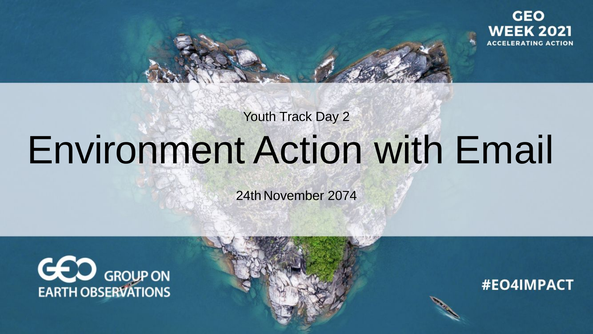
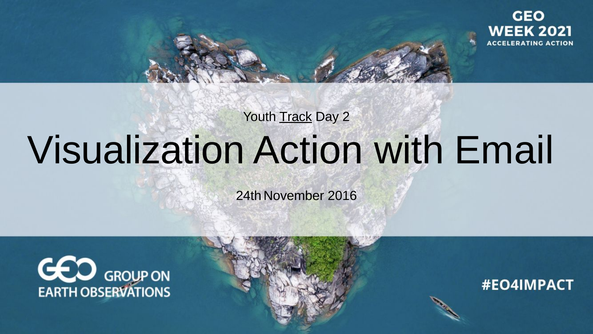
Track underline: none -> present (296, 117)
Environment: Environment -> Visualization (136, 150)
2074: 2074 -> 2016 (342, 196)
